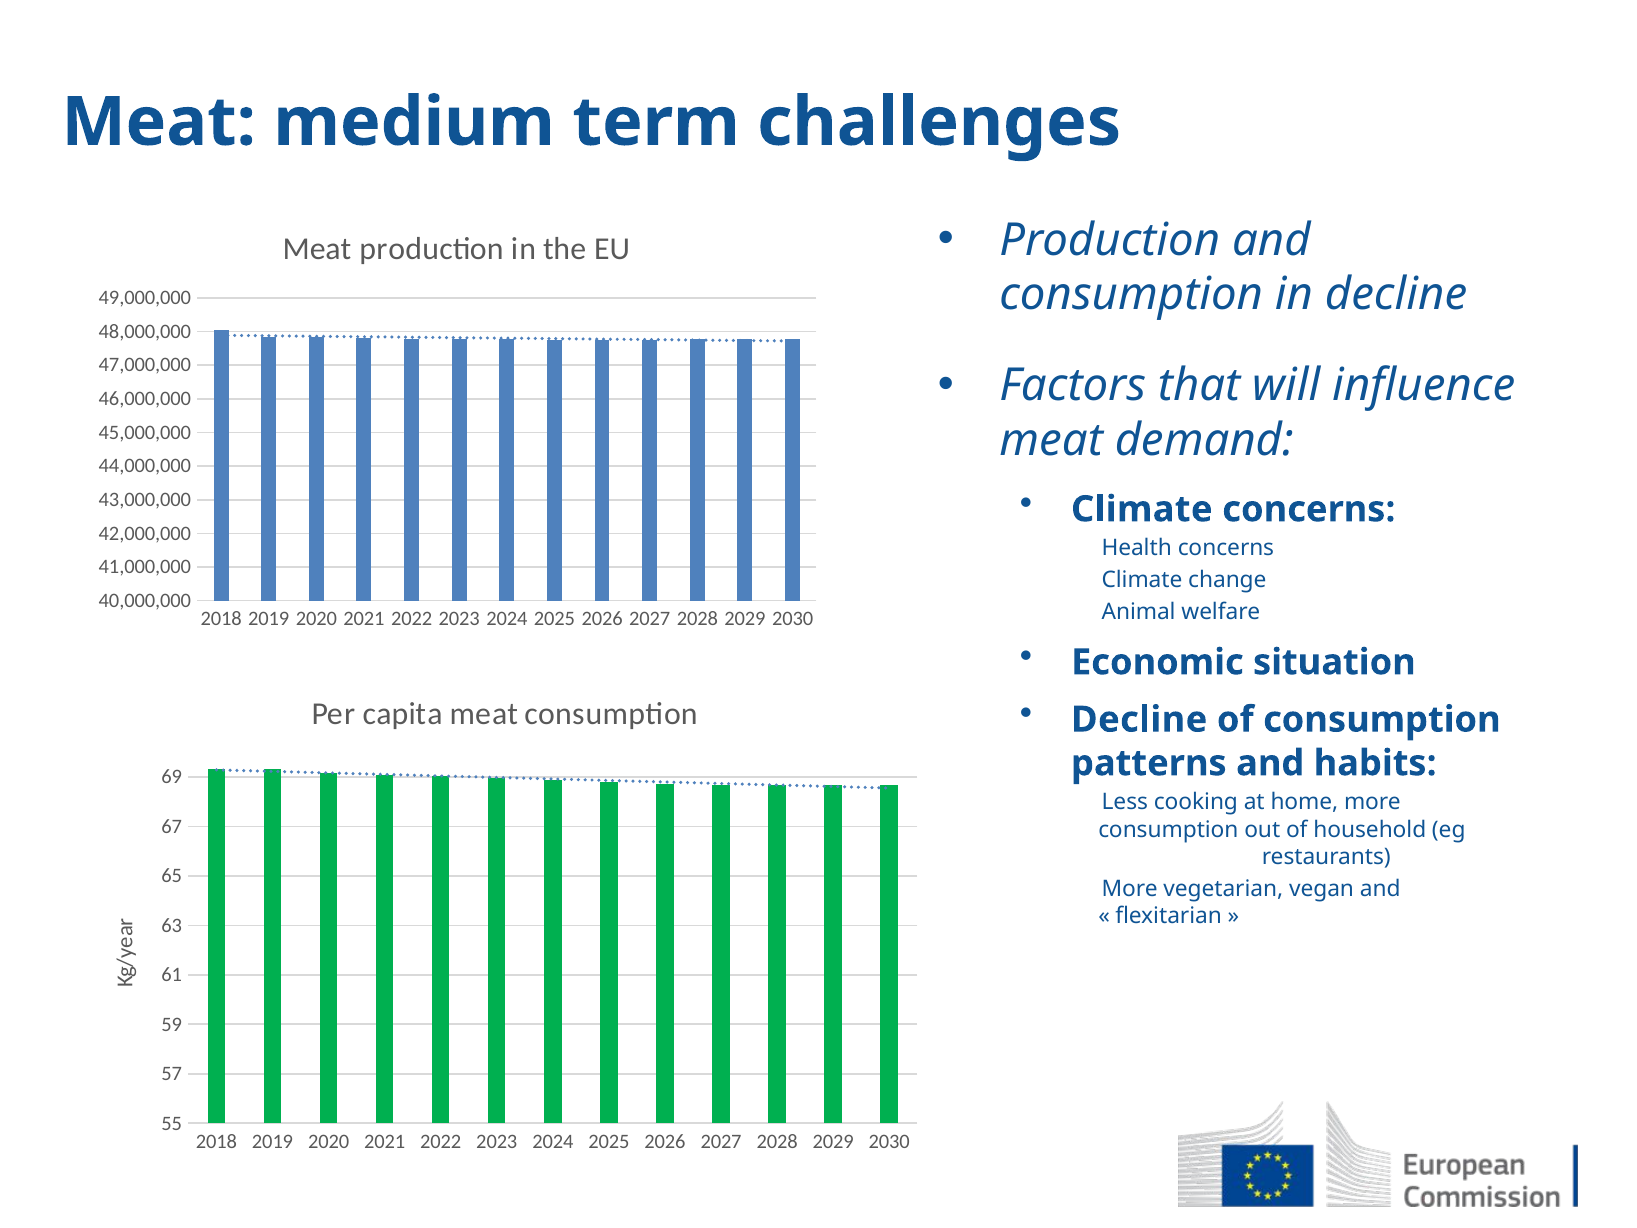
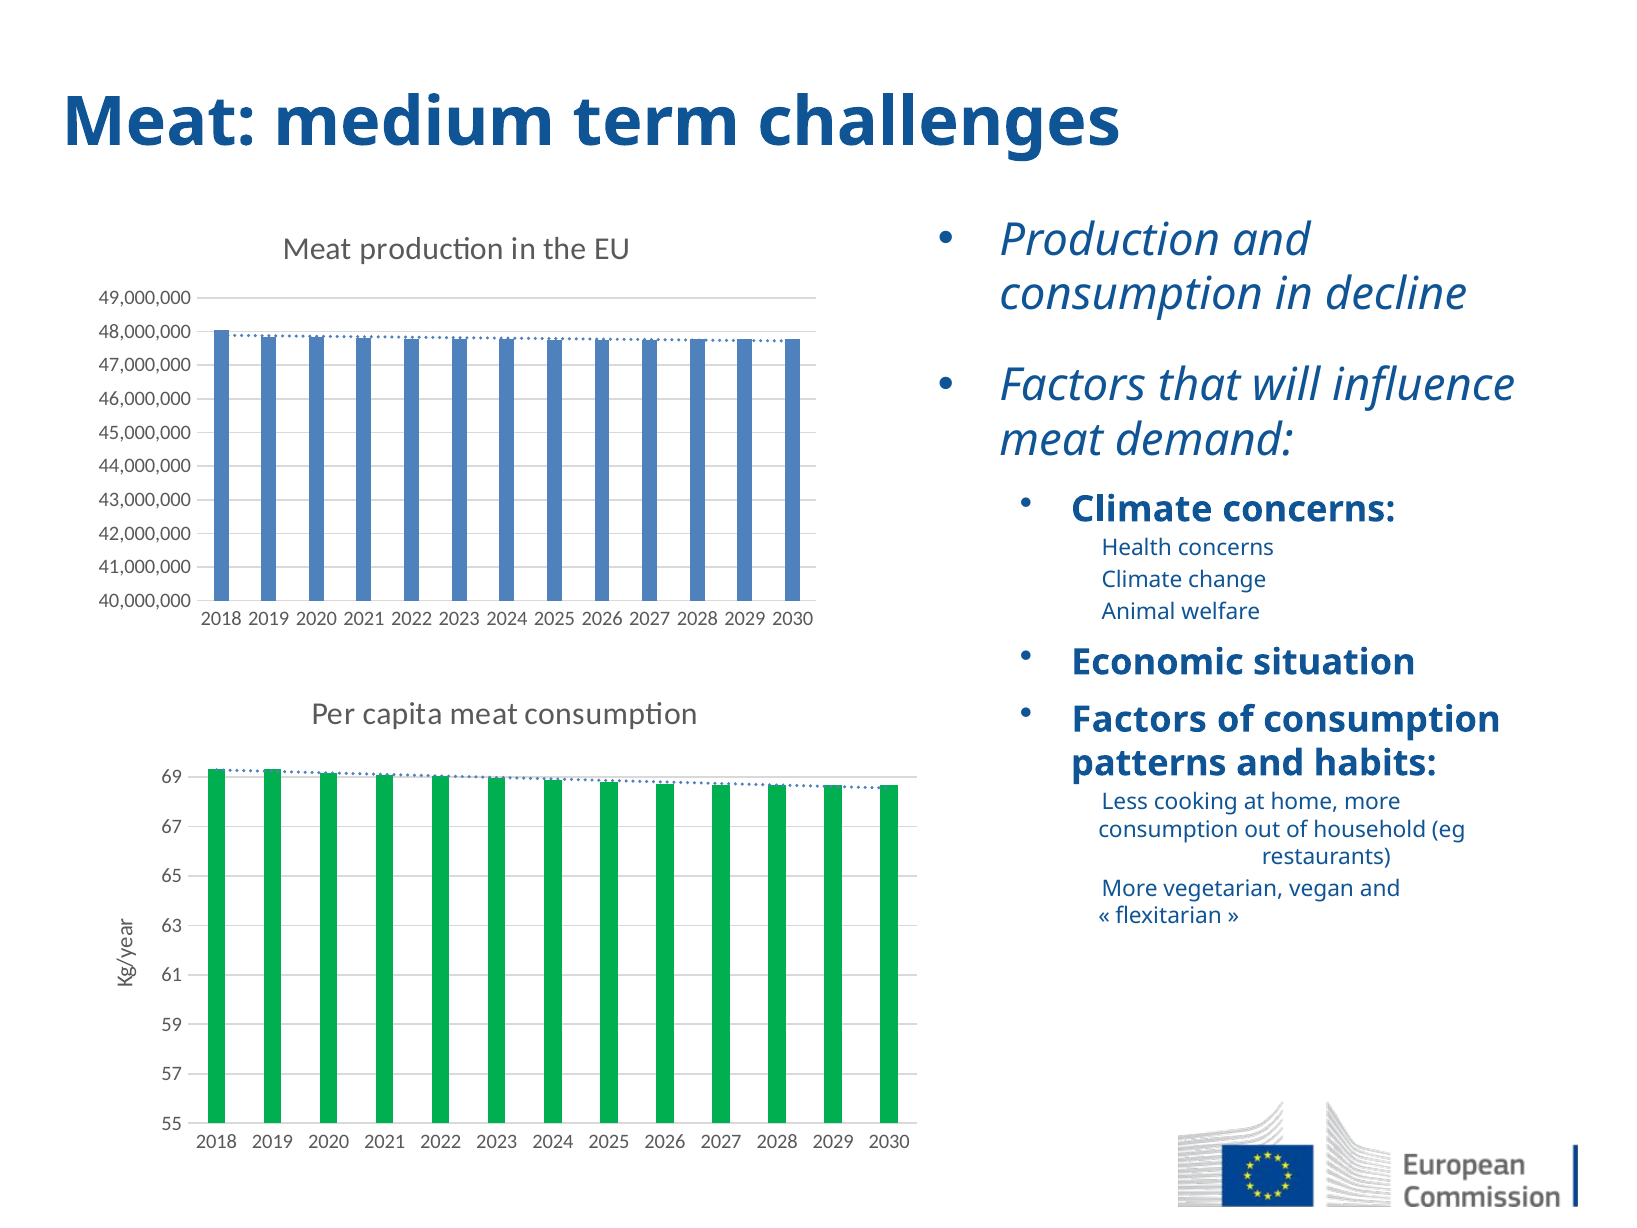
Decline: Decline -> Factors (1139, 719)
